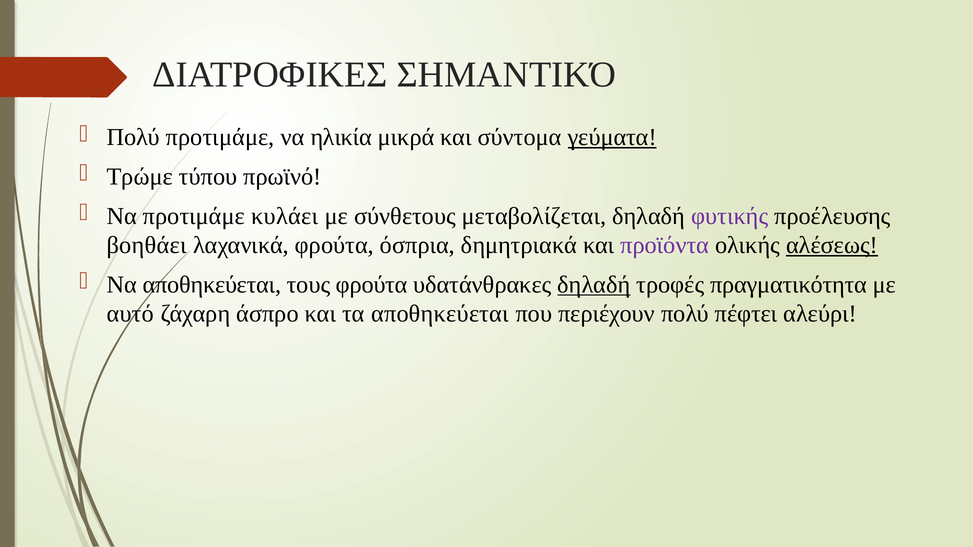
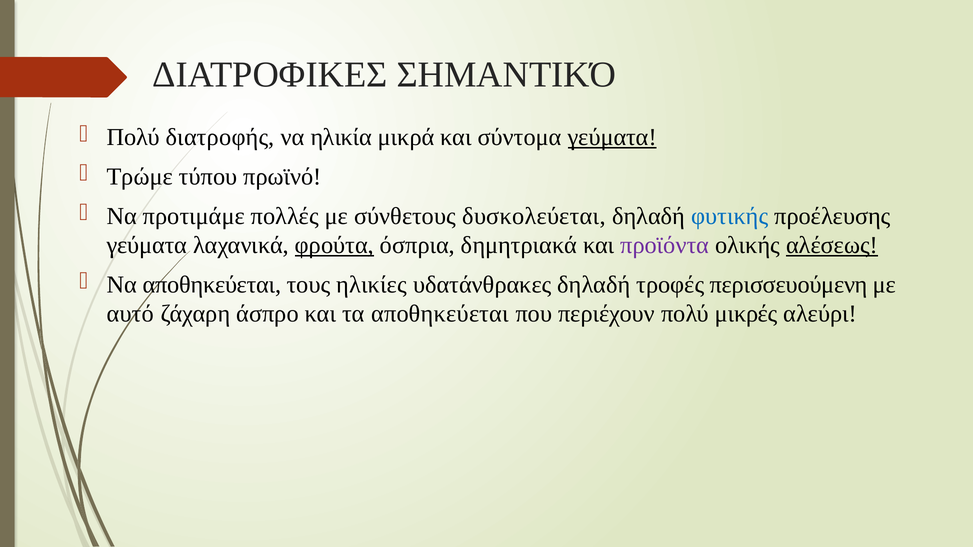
Πολύ προτιμάμε: προτιμάμε -> διατροφής (220, 138)
κυλάει: κυλάει -> πολλές (285, 216)
μεταβολίζεται: μεταβολίζεται -> δυσκολεύεται (534, 216)
φυτικής colour: purple -> blue (730, 216)
βοηθάει: βοηθάει -> γεύματα (147, 245)
φρούτα underline: none -> present (334, 245)
τους φρούτα: φρούτα -> ηλικίες (372, 285)
δηλαδή underline: present -> none (594, 285)
πραγματικότητα: πραγματικότητα -> περισσευούμενη (789, 285)
πέφτει: πέφτει -> μικρές (746, 314)
